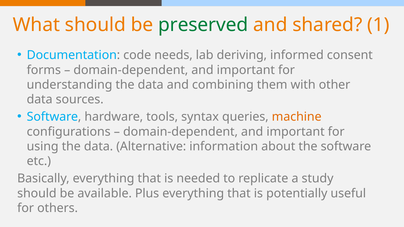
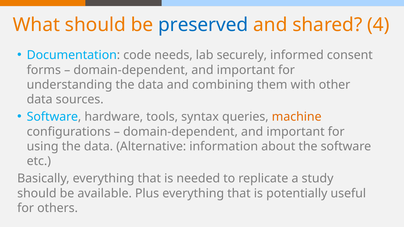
preserved colour: green -> blue (203, 25)
1: 1 -> 4 (378, 25)
deriving: deriving -> securely (242, 55)
